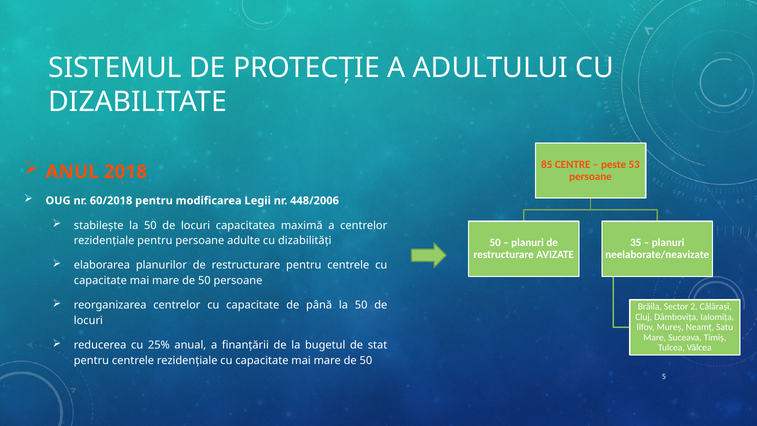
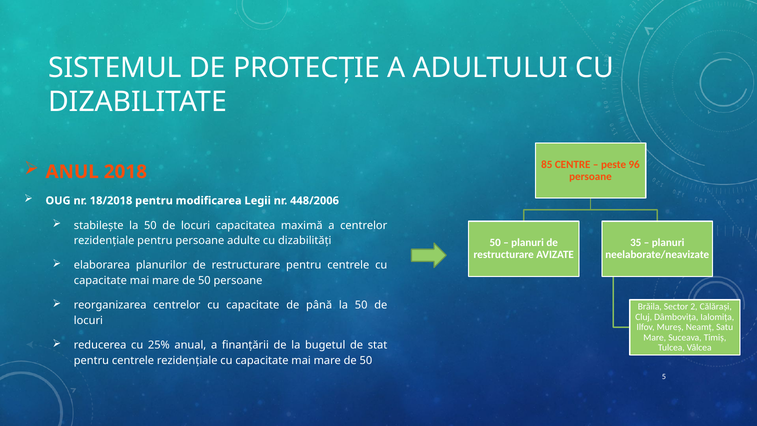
53: 53 -> 96 (634, 164)
60/2018: 60/2018 -> 18/2018 (111, 201)
